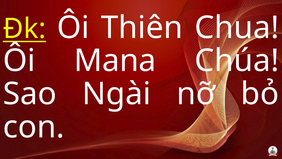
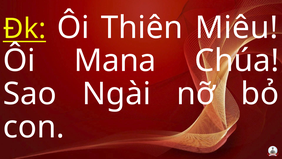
Chua: Chua -> Miêu (237, 28)
